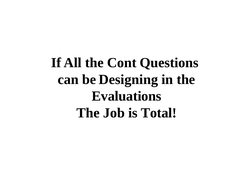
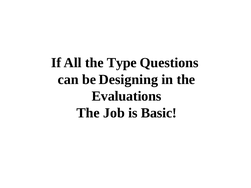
Cont: Cont -> Type (122, 63)
Total: Total -> Basic (159, 113)
